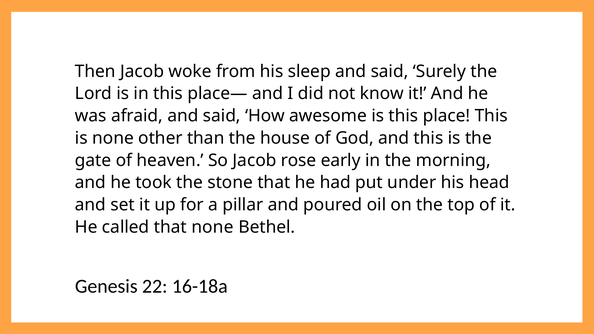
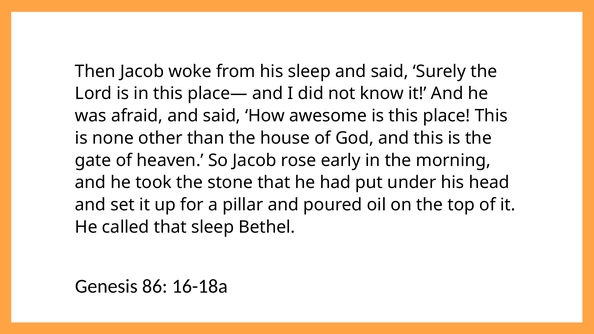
that none: none -> sleep (213, 227)
22: 22 -> 86 (155, 287)
